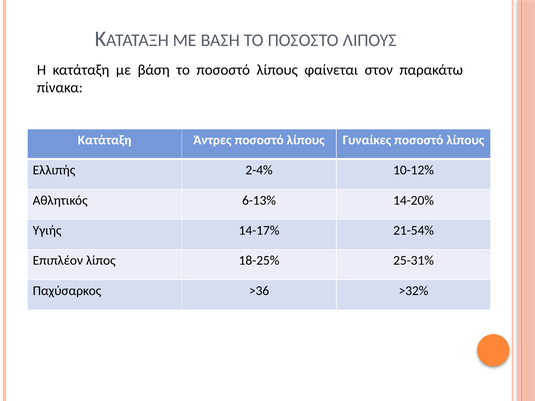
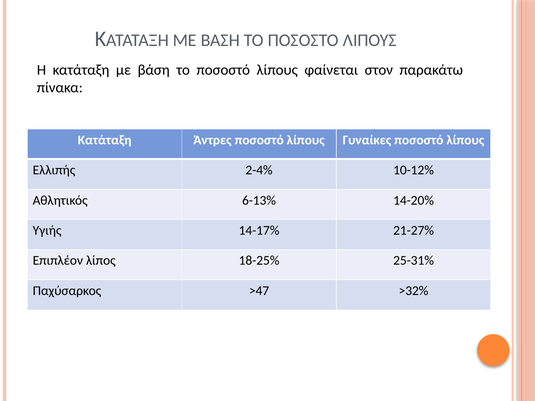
21-54%: 21-54% -> 21-27% (414, 231)
>36: >36 -> >47 (259, 291)
